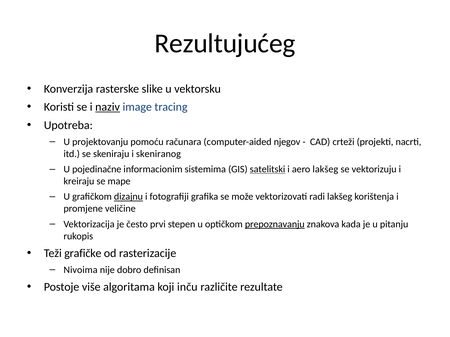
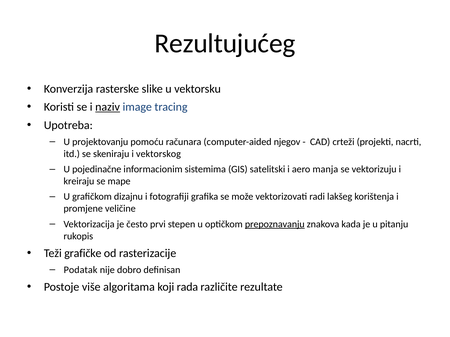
skeniranog: skeniranog -> vektorskog (158, 154)
satelitski underline: present -> none (268, 169)
aero lakšeg: lakšeg -> manja (325, 169)
dizajnu underline: present -> none (128, 197)
Nivoima: Nivoima -> Podatak (81, 270)
inču: inču -> rada (187, 287)
